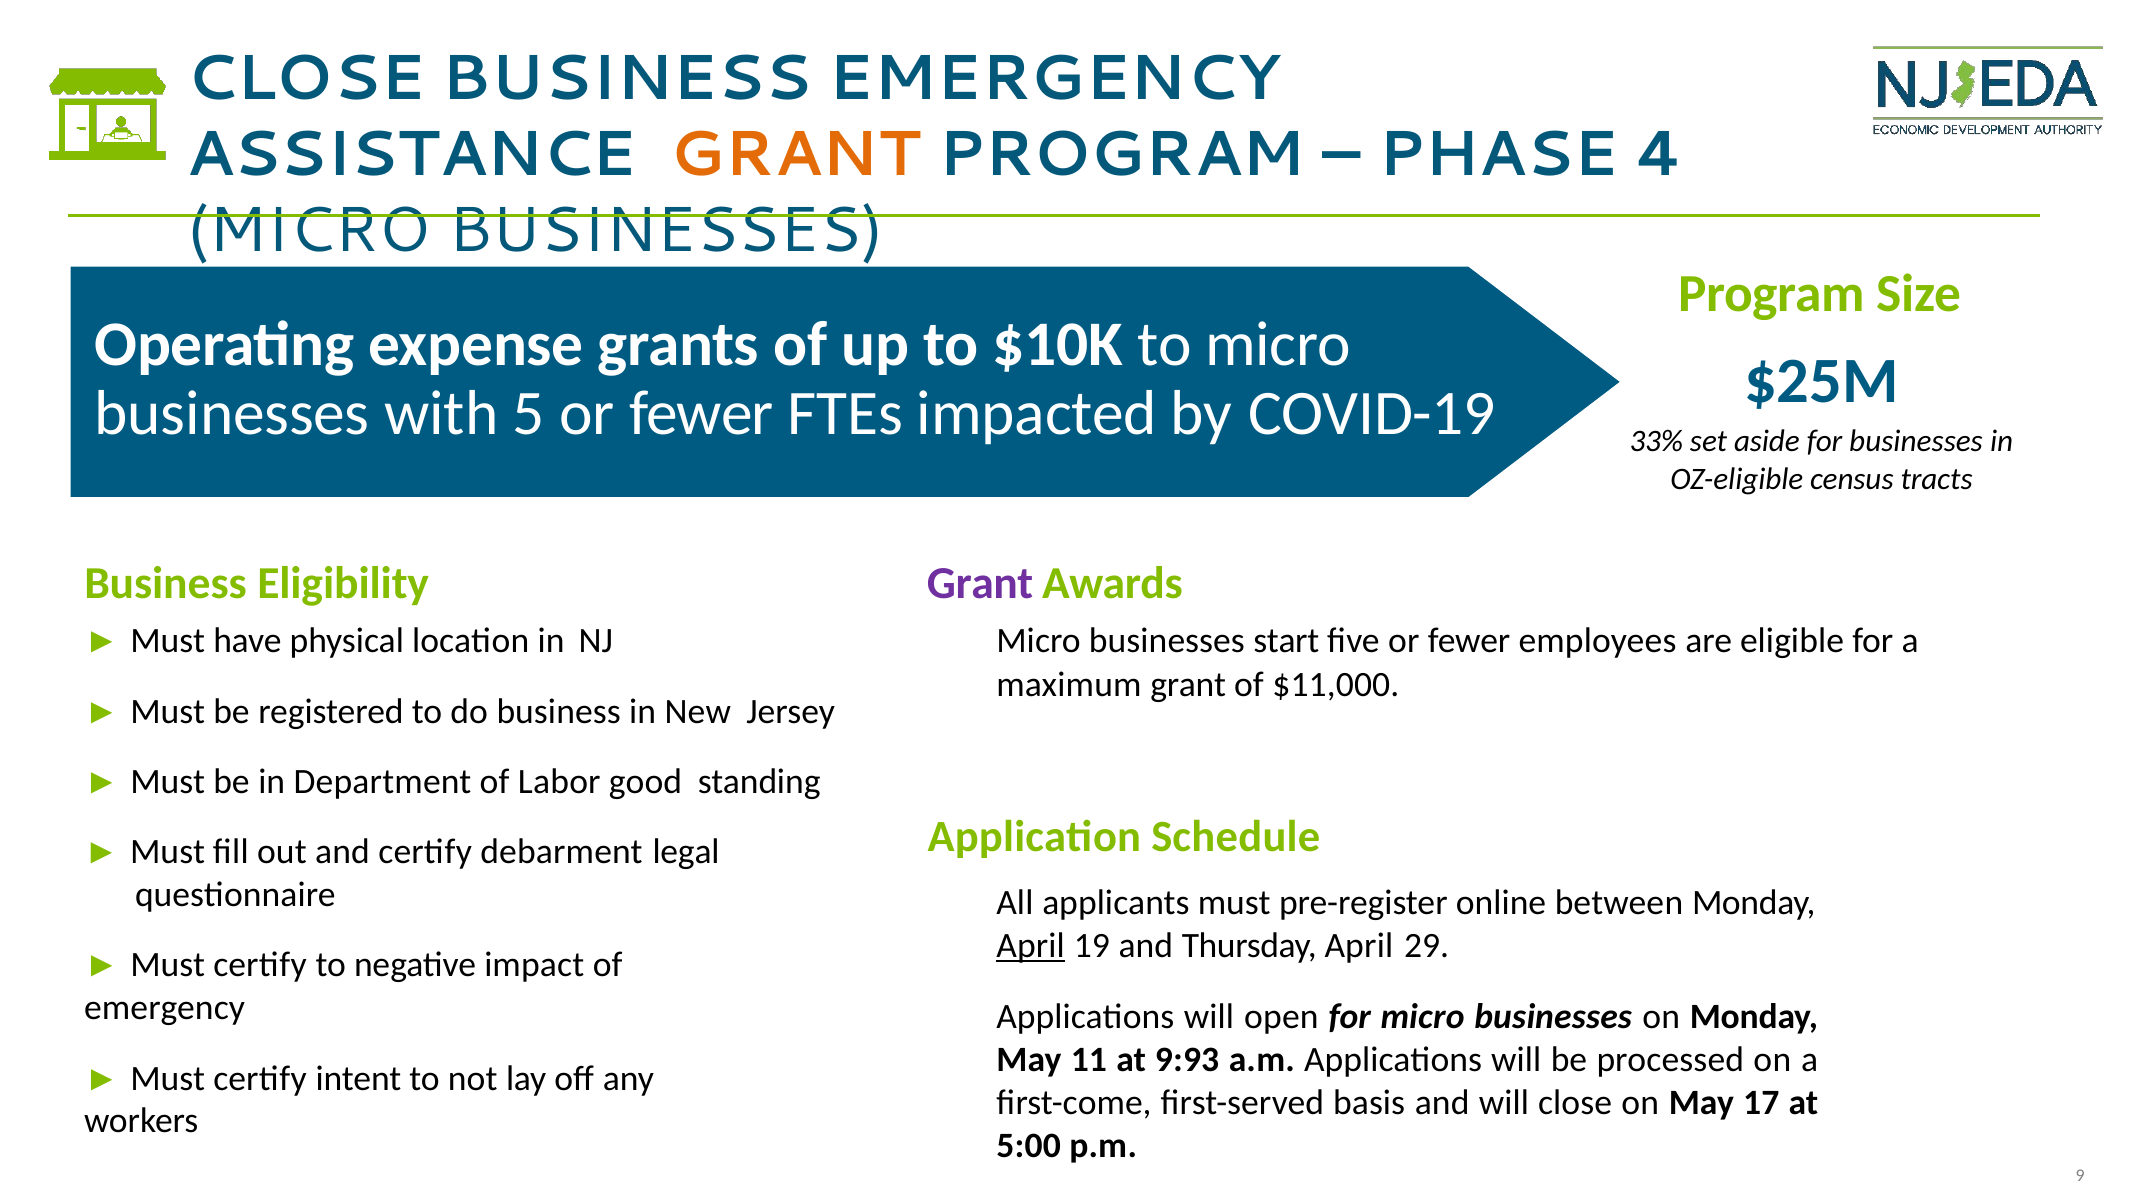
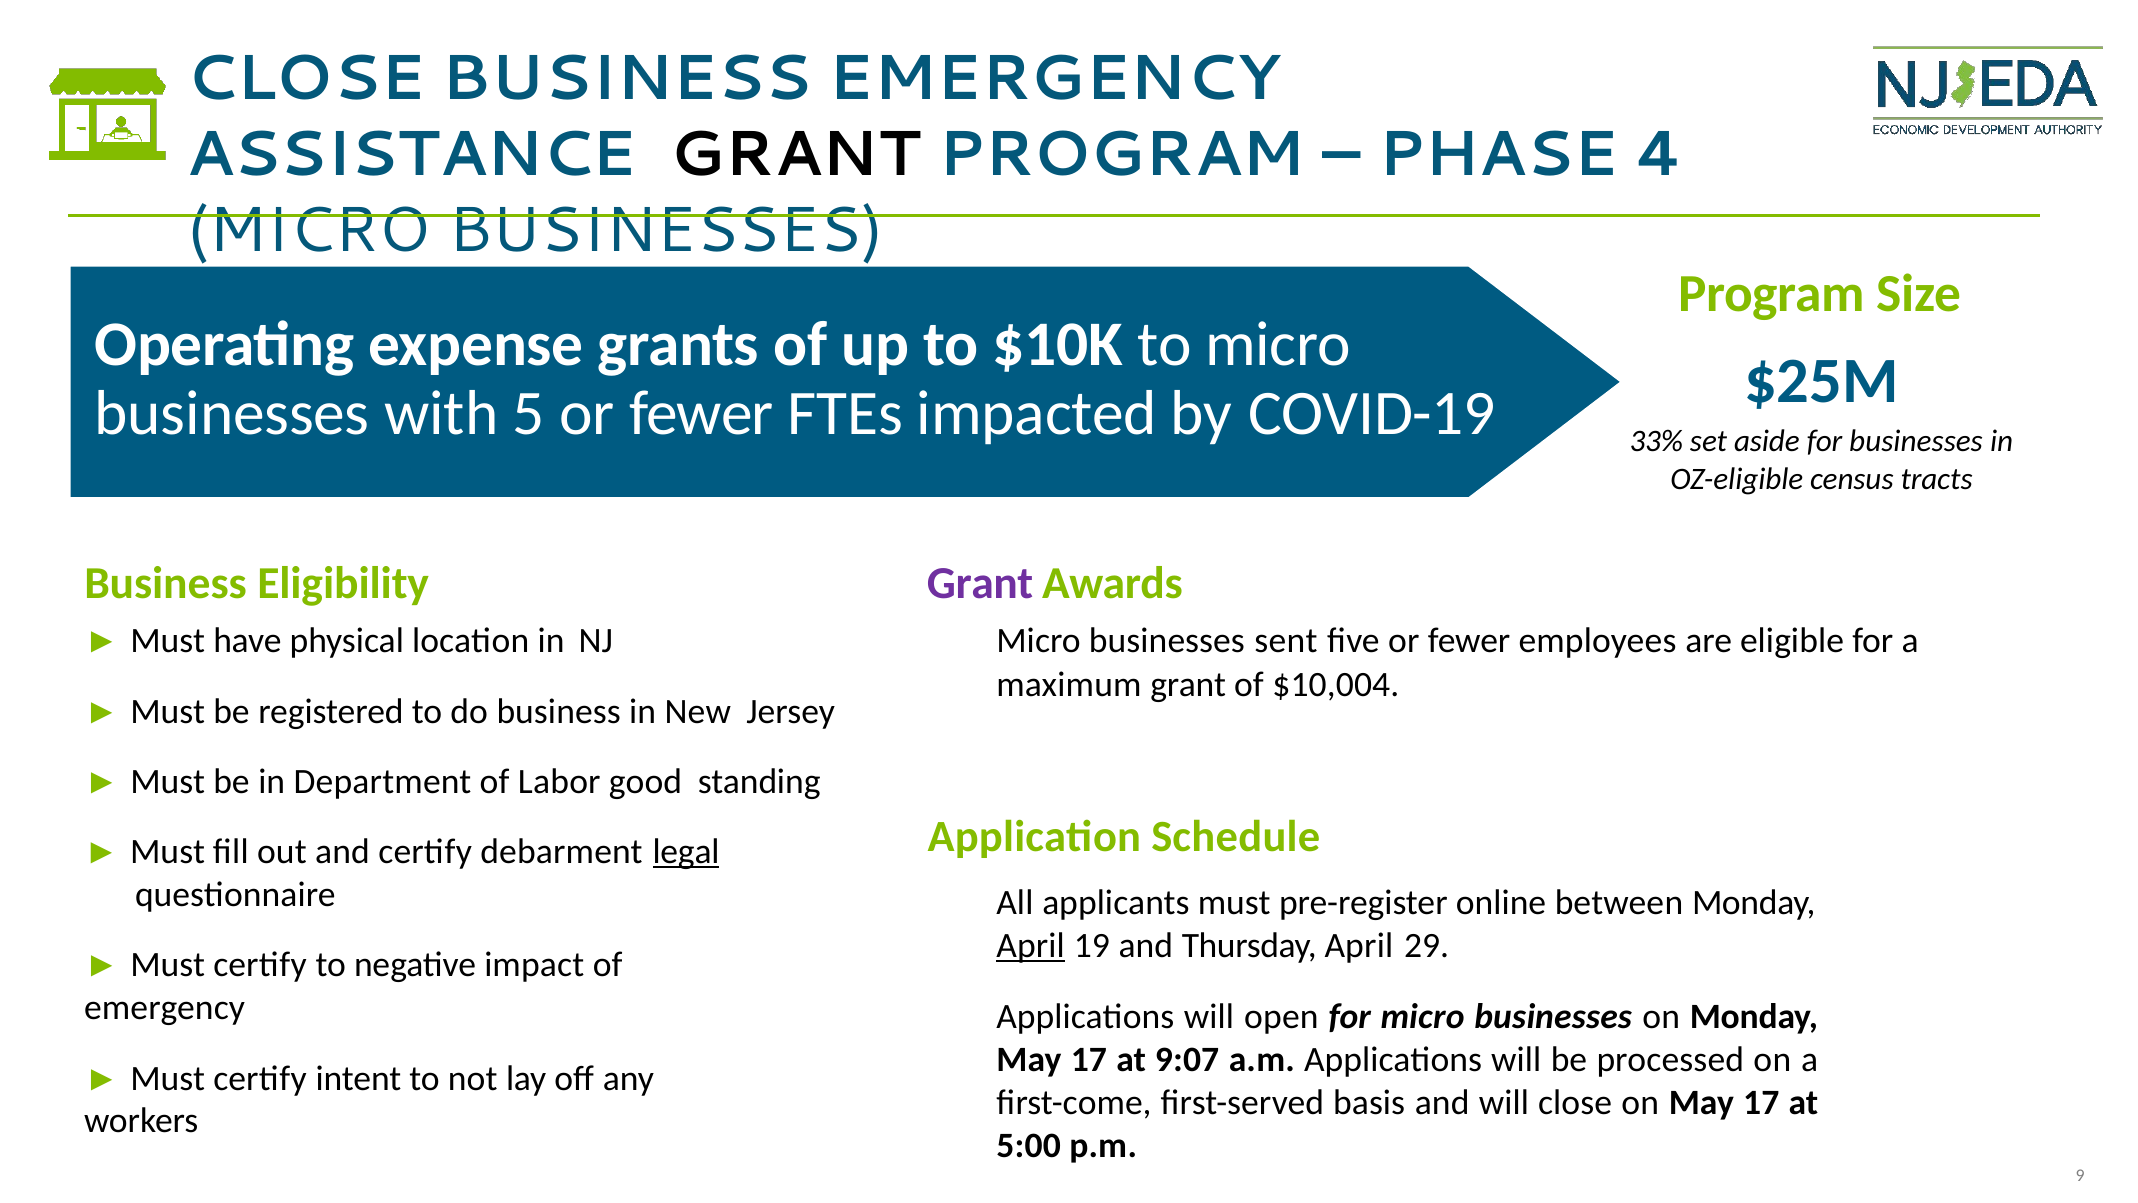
GRANT colour: orange -> black (796, 154)
start: start -> sent (1286, 641)
$11,000: $11,000 -> $10,004 (1336, 684)
legal underline: none -> present (686, 851)
11: 11 -> 17 (1089, 1059)
9:93: 9:93 -> 9:07 (1187, 1059)
